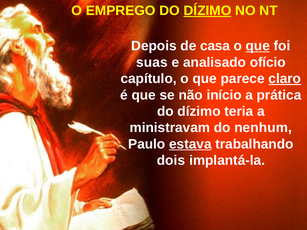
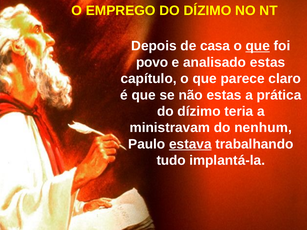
DÍZIMO underline: present -> none (207, 11)
suas: suas -> povo (152, 62)
analisado ofício: ofício -> estas (268, 62)
claro underline: present -> none (285, 79)
não início: início -> estas (224, 95)
dois: dois -> tudo (171, 161)
